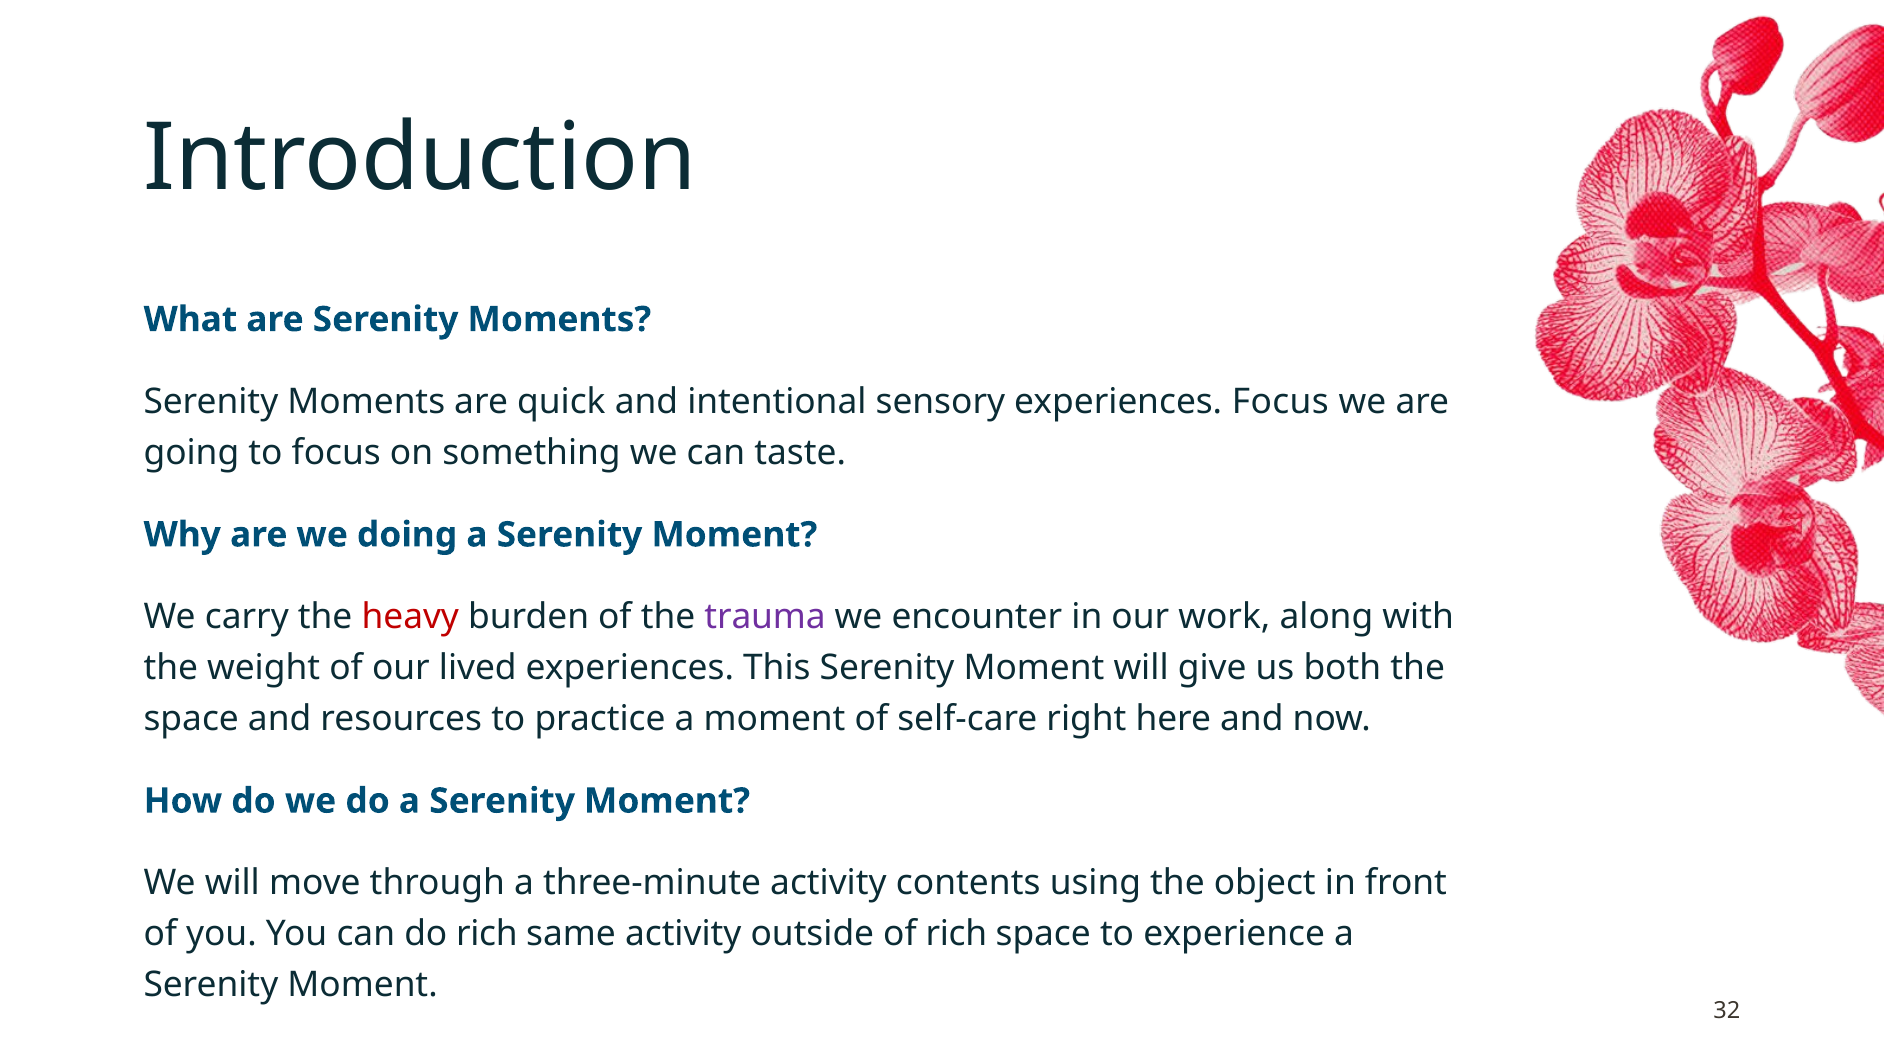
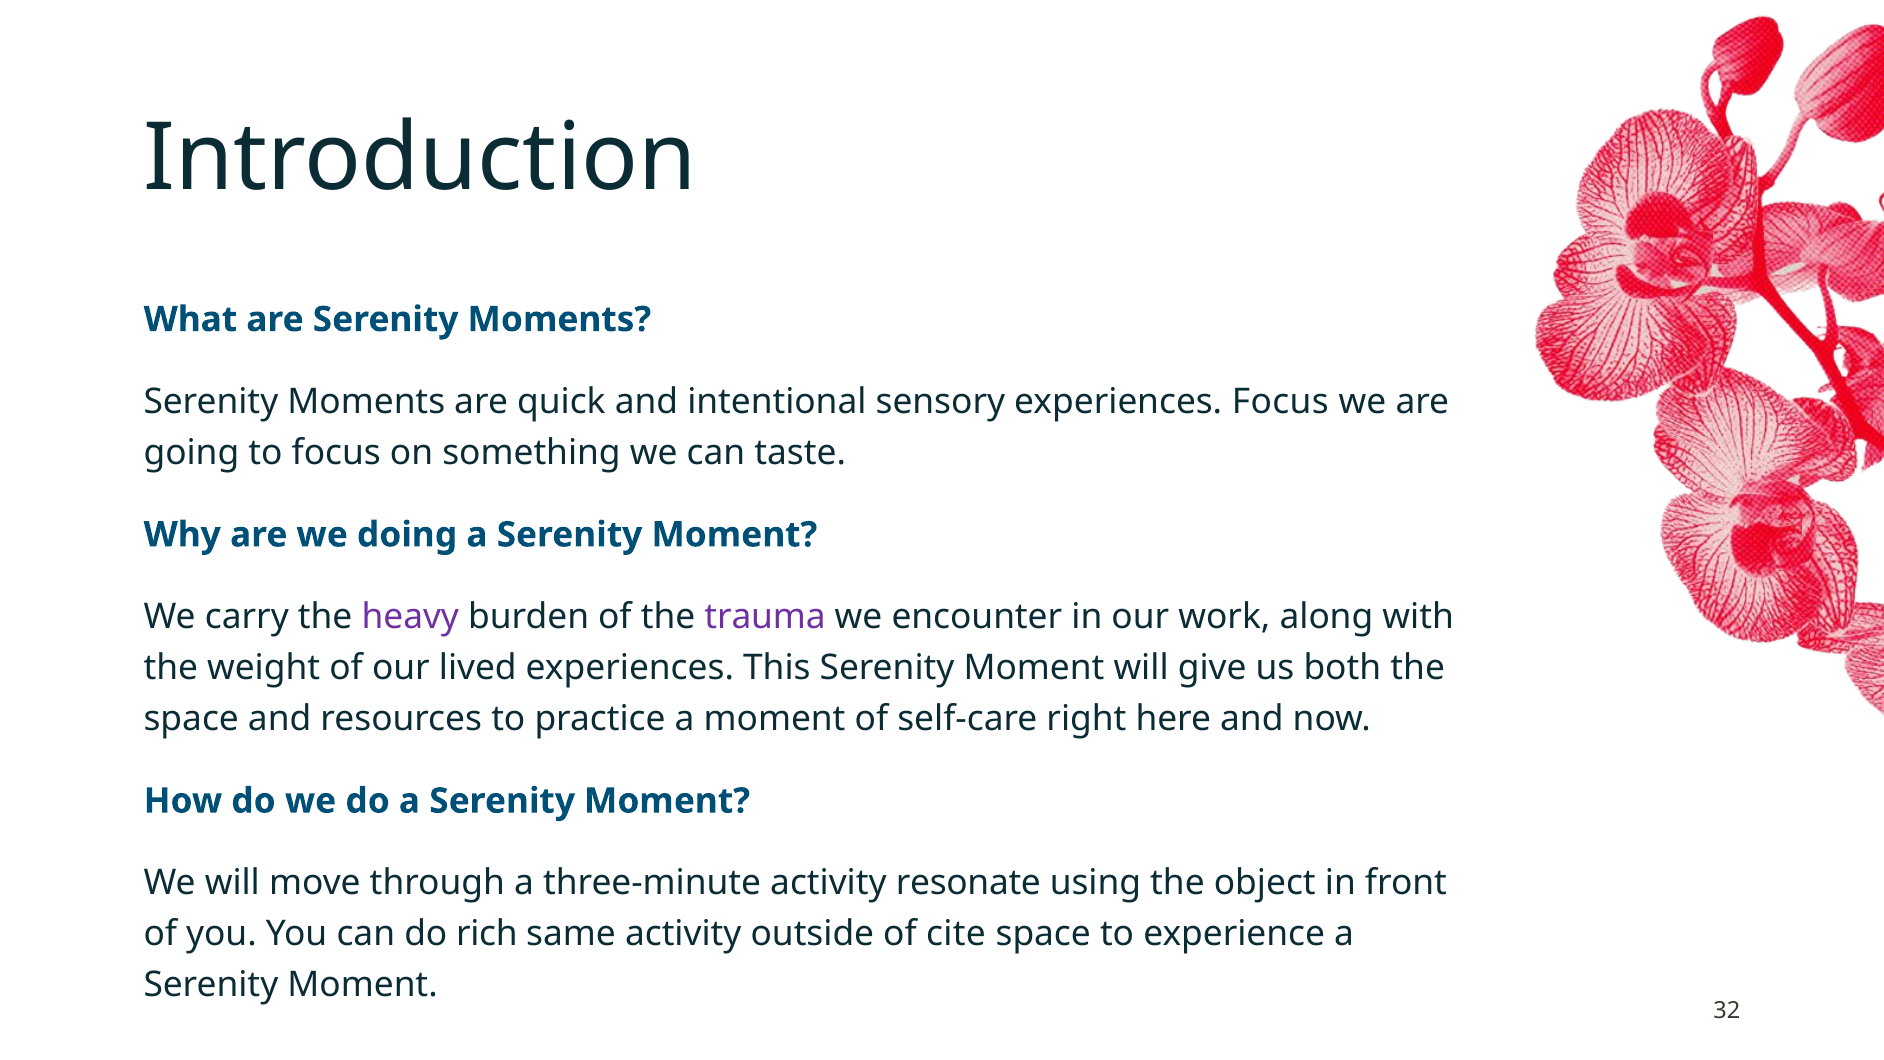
heavy colour: red -> purple (410, 617)
contents: contents -> resonate (968, 883)
of rich: rich -> cite (956, 934)
